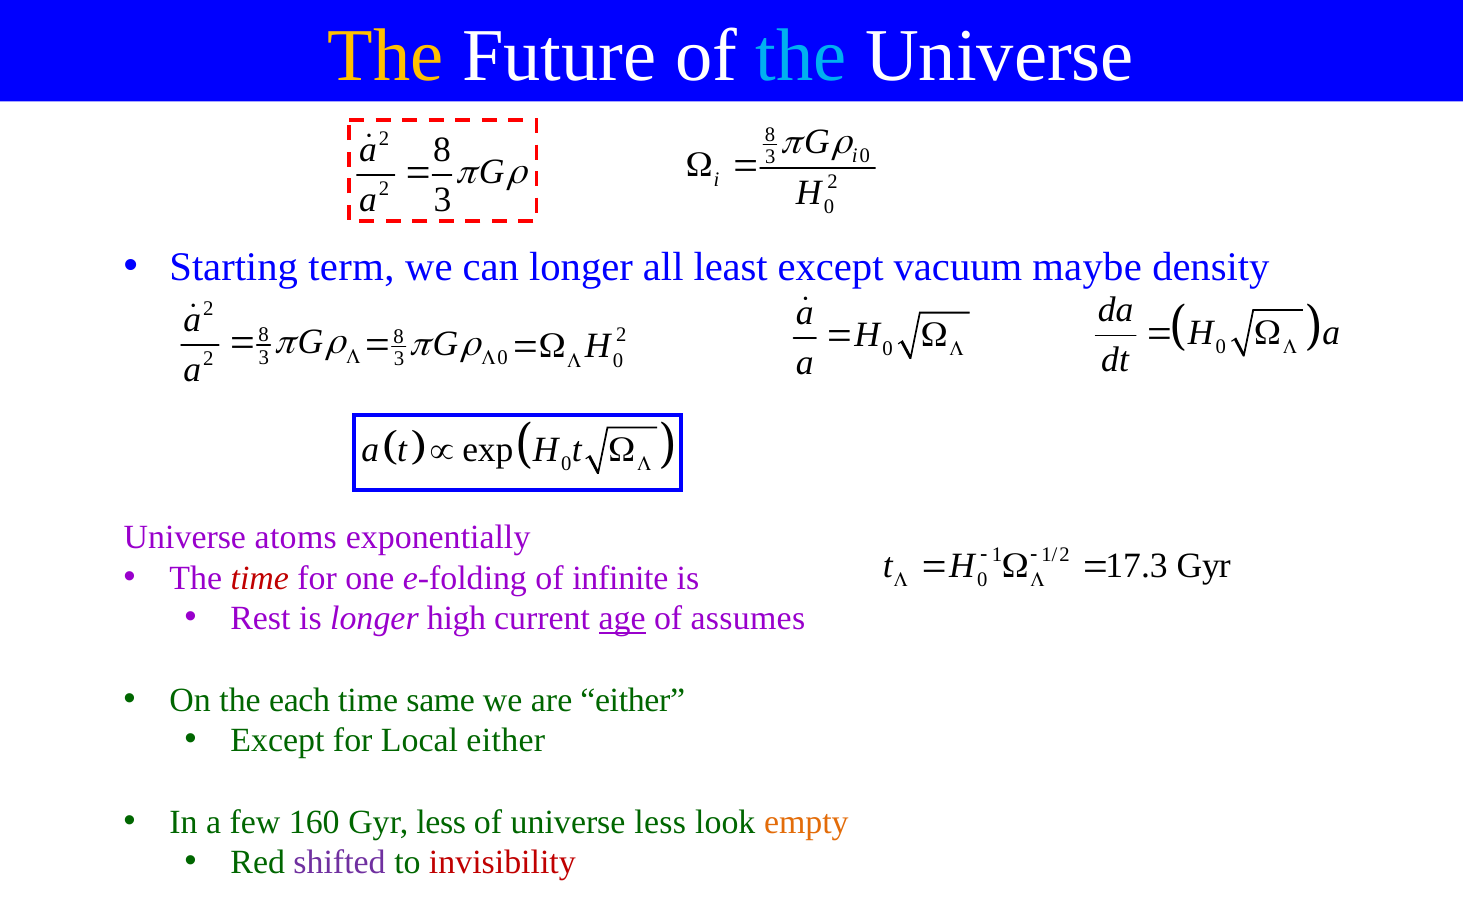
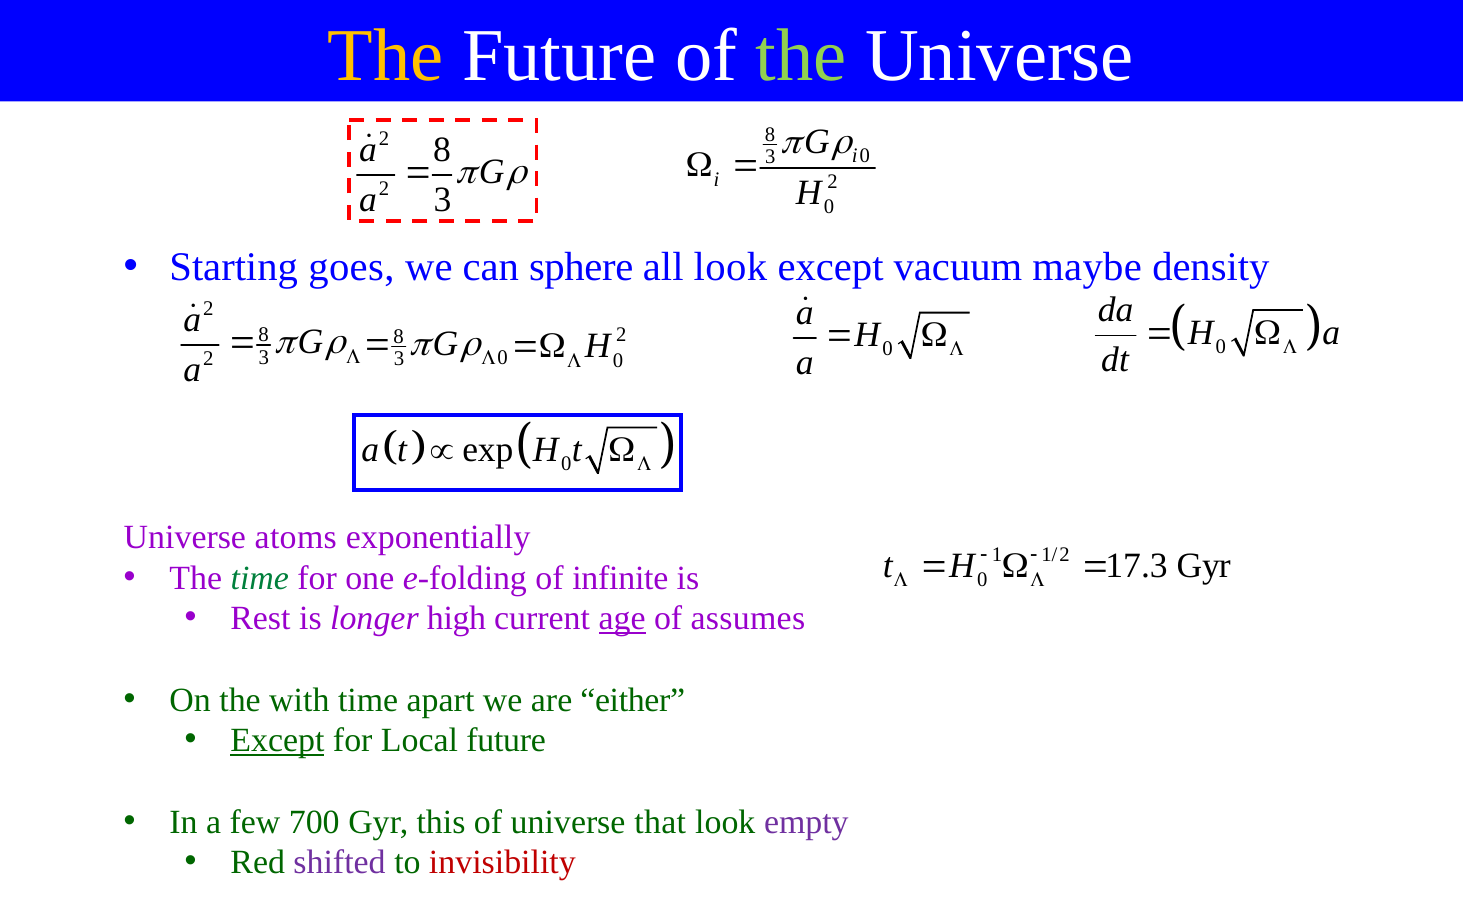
the colour: light blue -> light green (801, 56)
term: term -> goes (351, 267)
can longer: longer -> sphere (581, 267)
all least: least -> look (730, 267)
time colour: red -> green (260, 577)
each: each -> with (299, 699)
same: same -> apart (441, 699)
Except underline: none -> present (277, 740)
Local either: either -> future (506, 740)
160: 160 -> 700 (314, 821)
Gyr less: less -> this (441, 821)
universe less: less -> that (660, 821)
empty colour: orange -> purple (806, 821)
